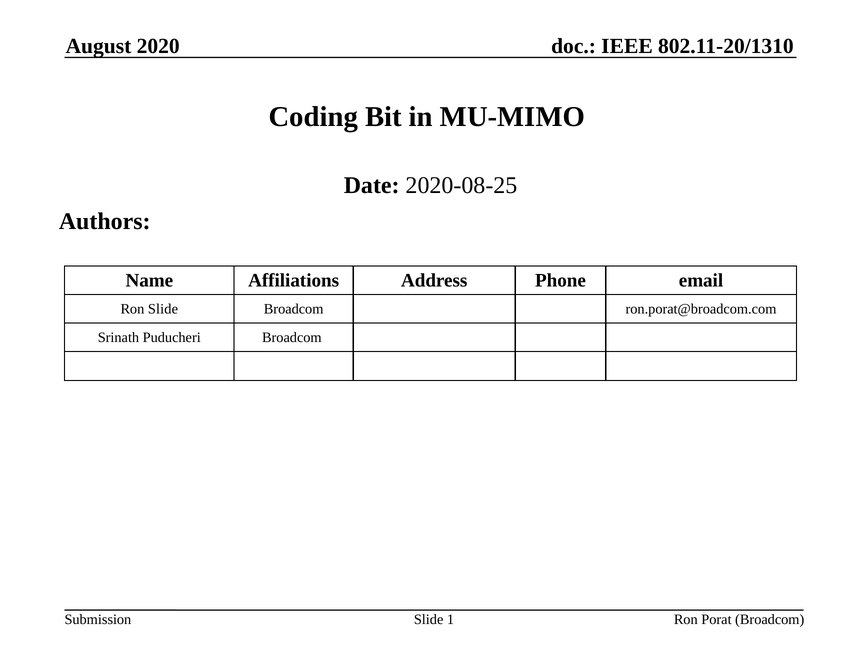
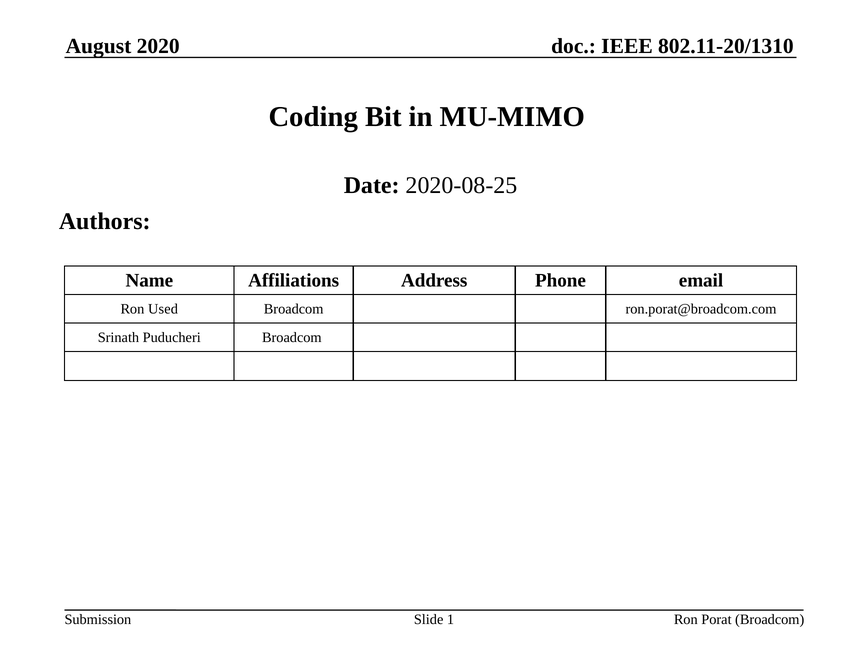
Ron Slide: Slide -> Used (163, 309)
